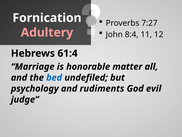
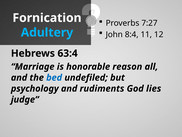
Adultery colour: pink -> light blue (47, 32)
61:4: 61:4 -> 63:4 (68, 53)
matter: matter -> reason (127, 66)
evil: evil -> lies (154, 88)
